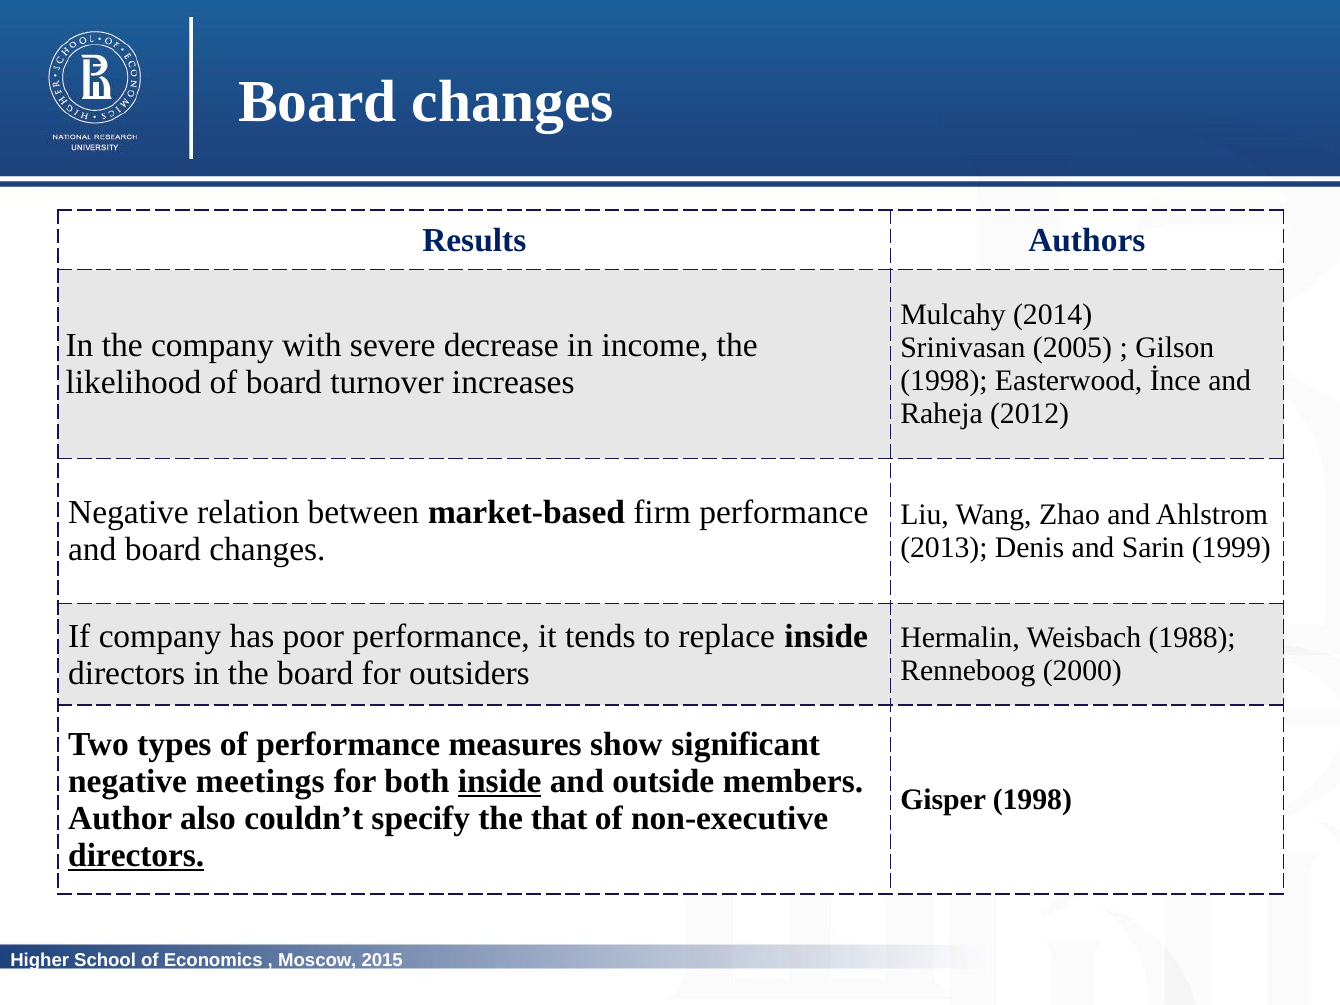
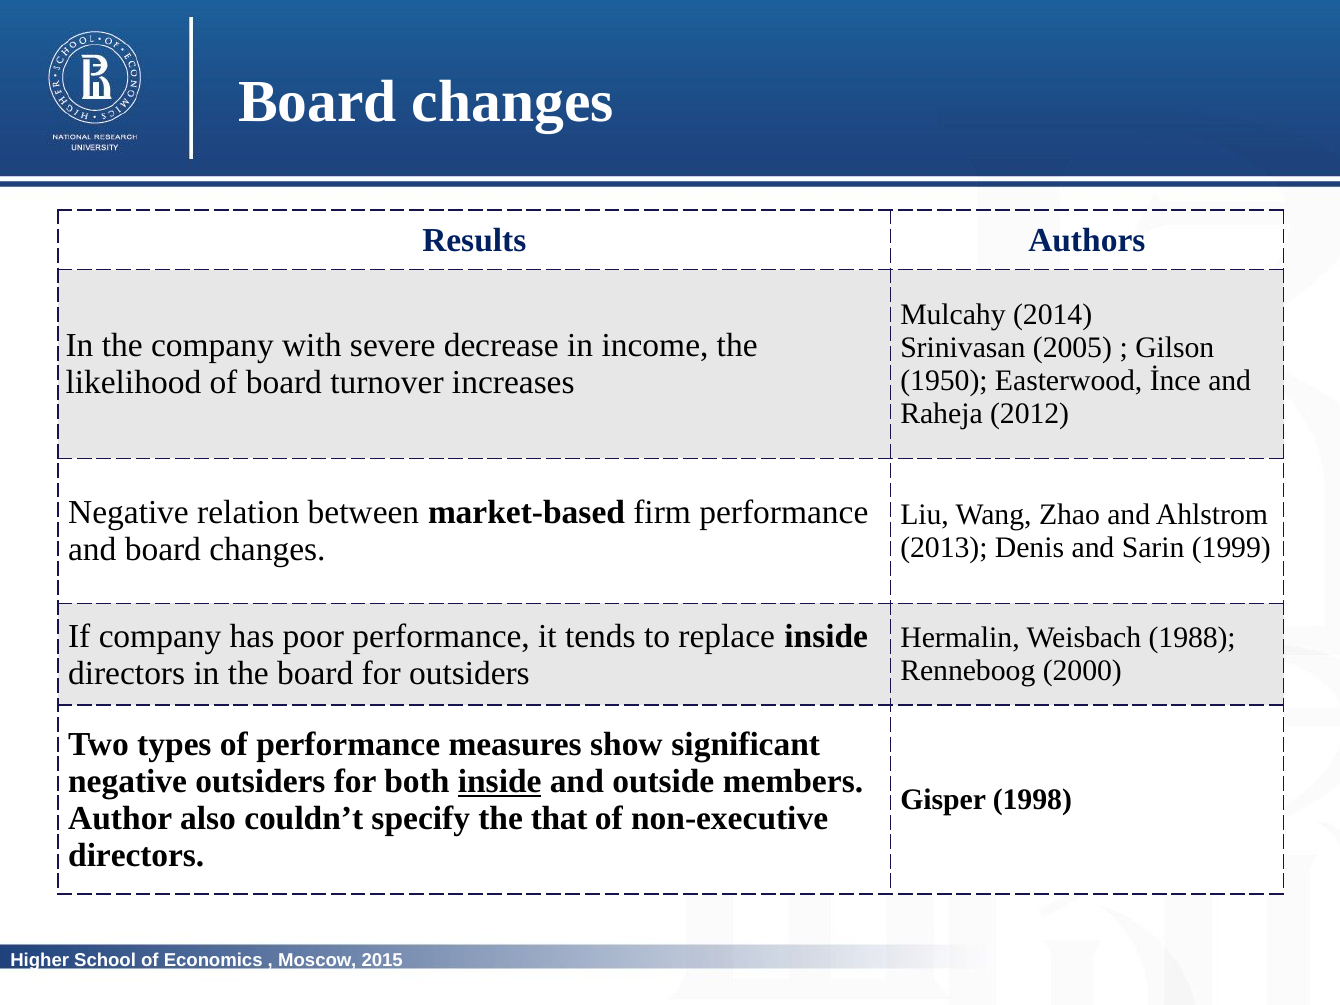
1998: 1998 -> 1950 (944, 381)
negative meetings: meetings -> outsiders (260, 781)
directors underline: present -> none (136, 855)
